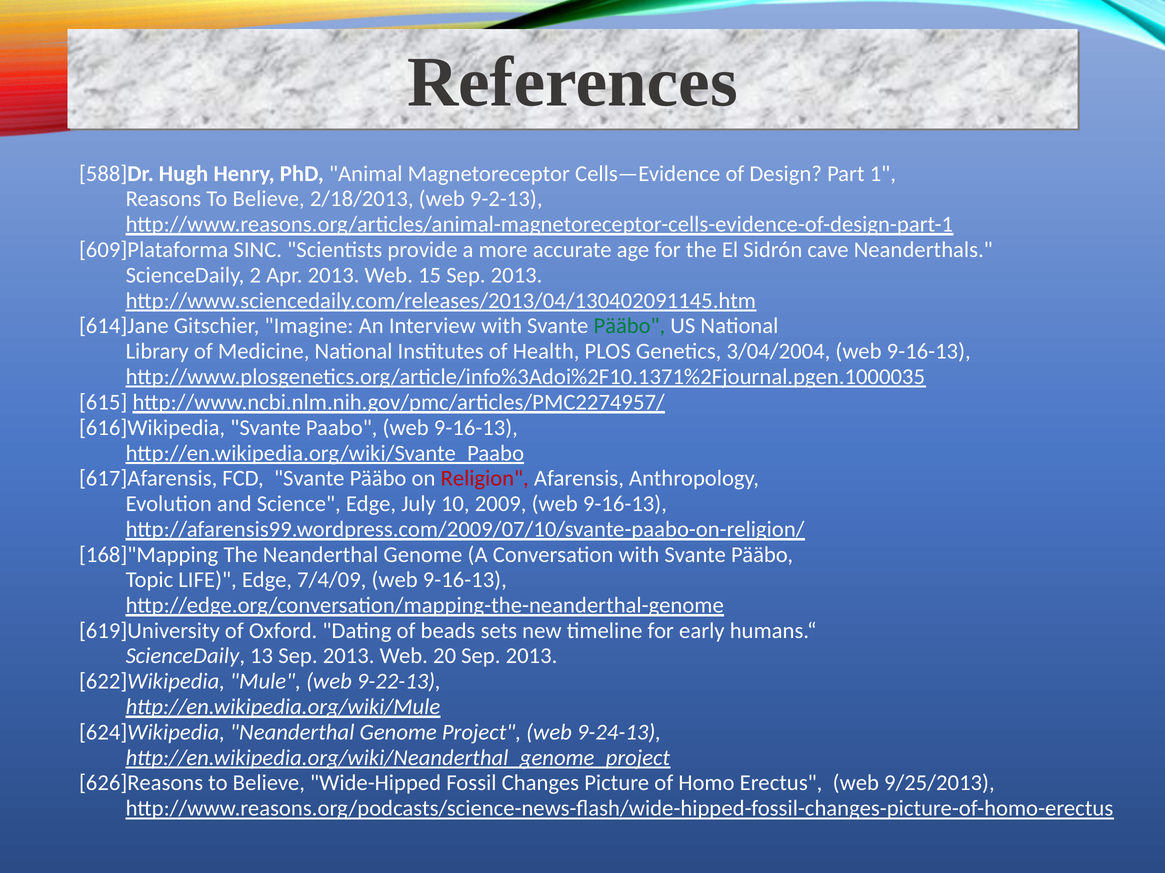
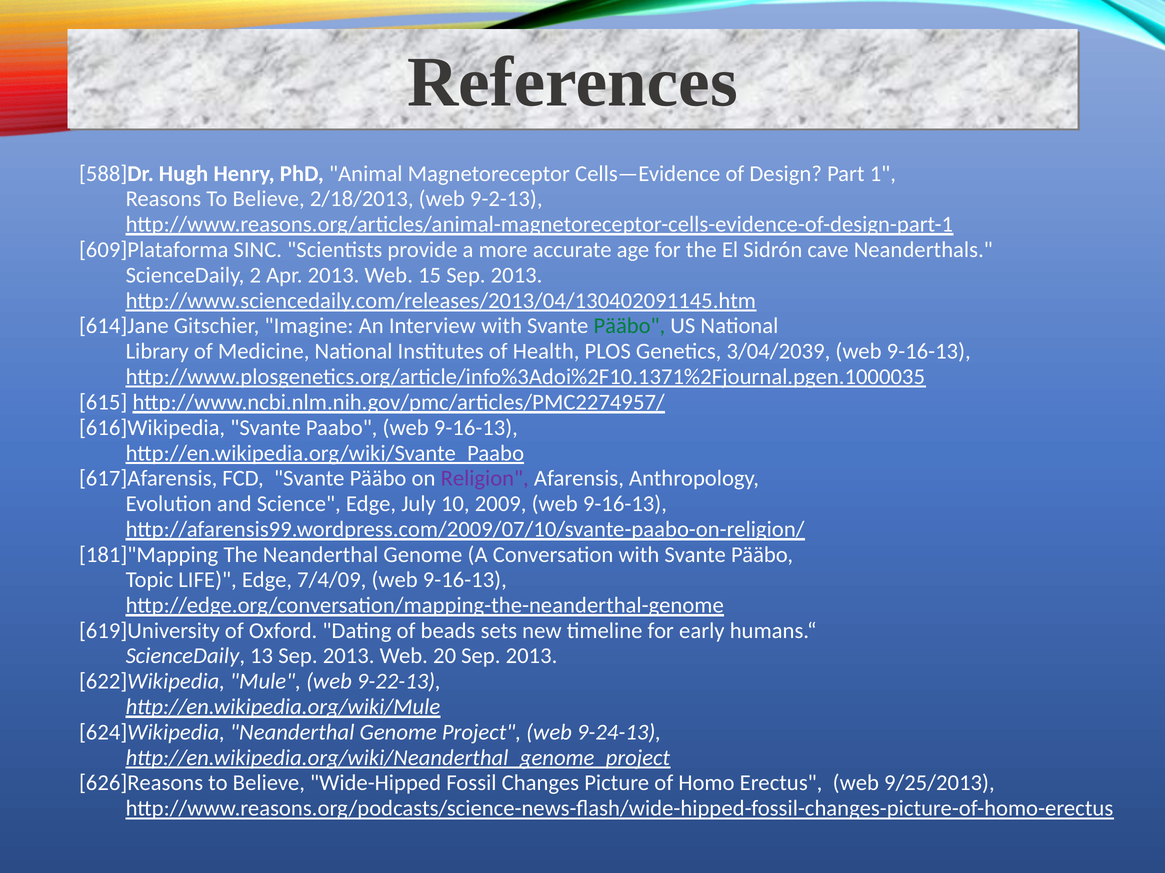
3/04/2004: 3/04/2004 -> 3/04/2039 (778, 351)
Religion colour: red -> purple (485, 479)
168]"Mapping: 168]"Mapping -> 181]"Mapping (149, 555)
